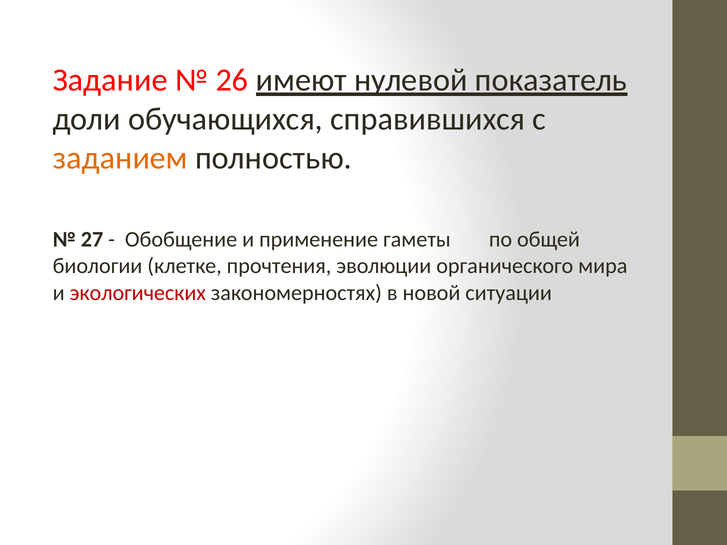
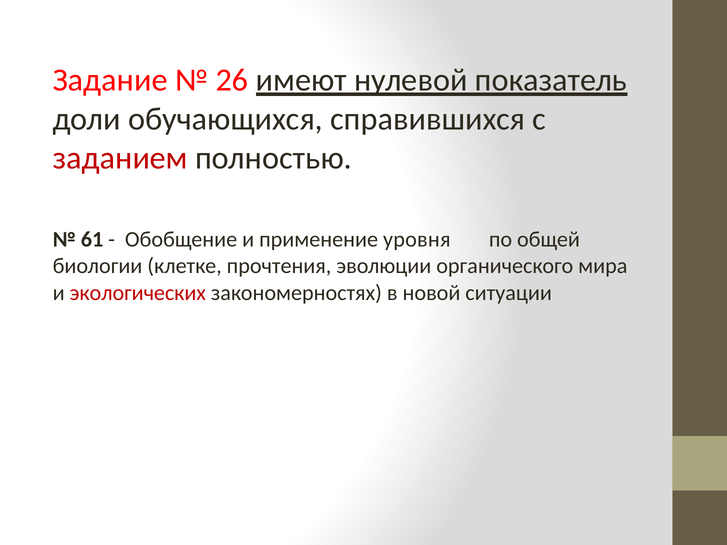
заданием colour: orange -> red (120, 158)
27: 27 -> 61 (92, 240)
гаметы: гаметы -> уровня (417, 240)
